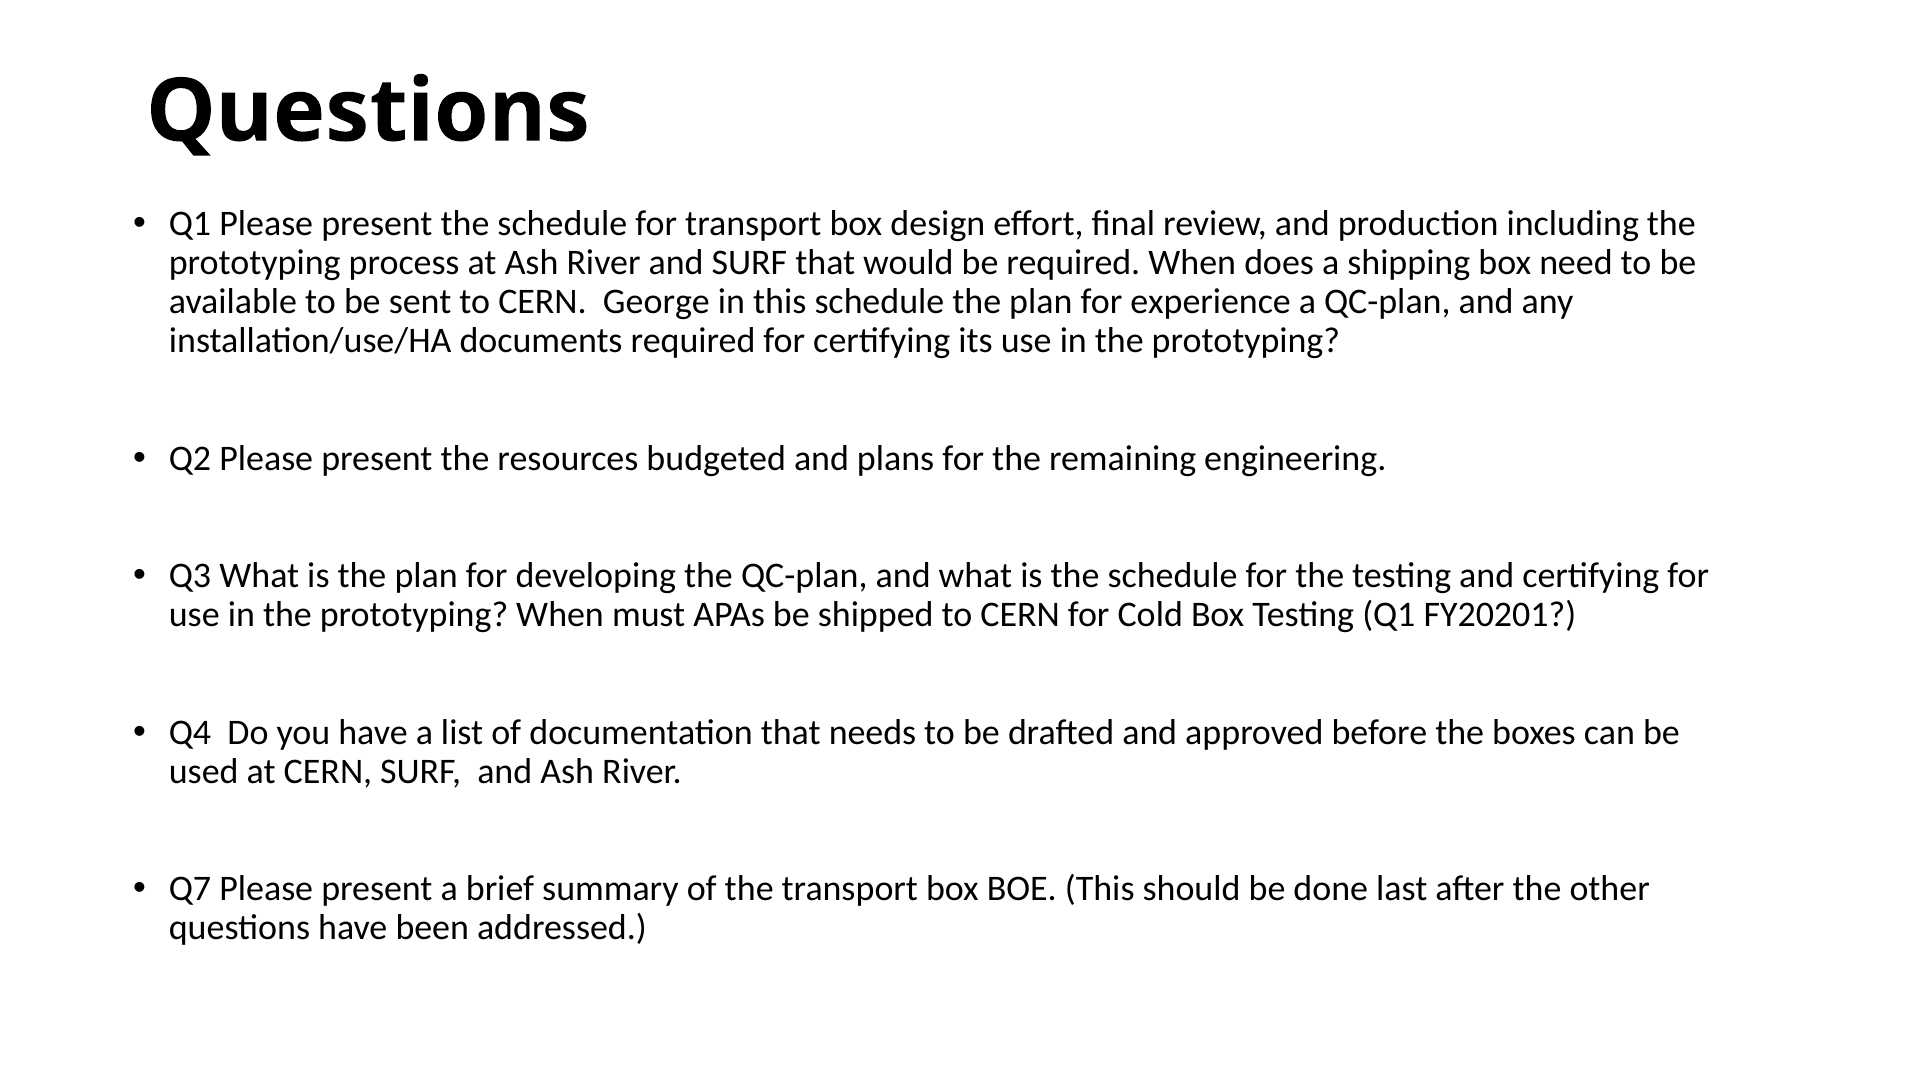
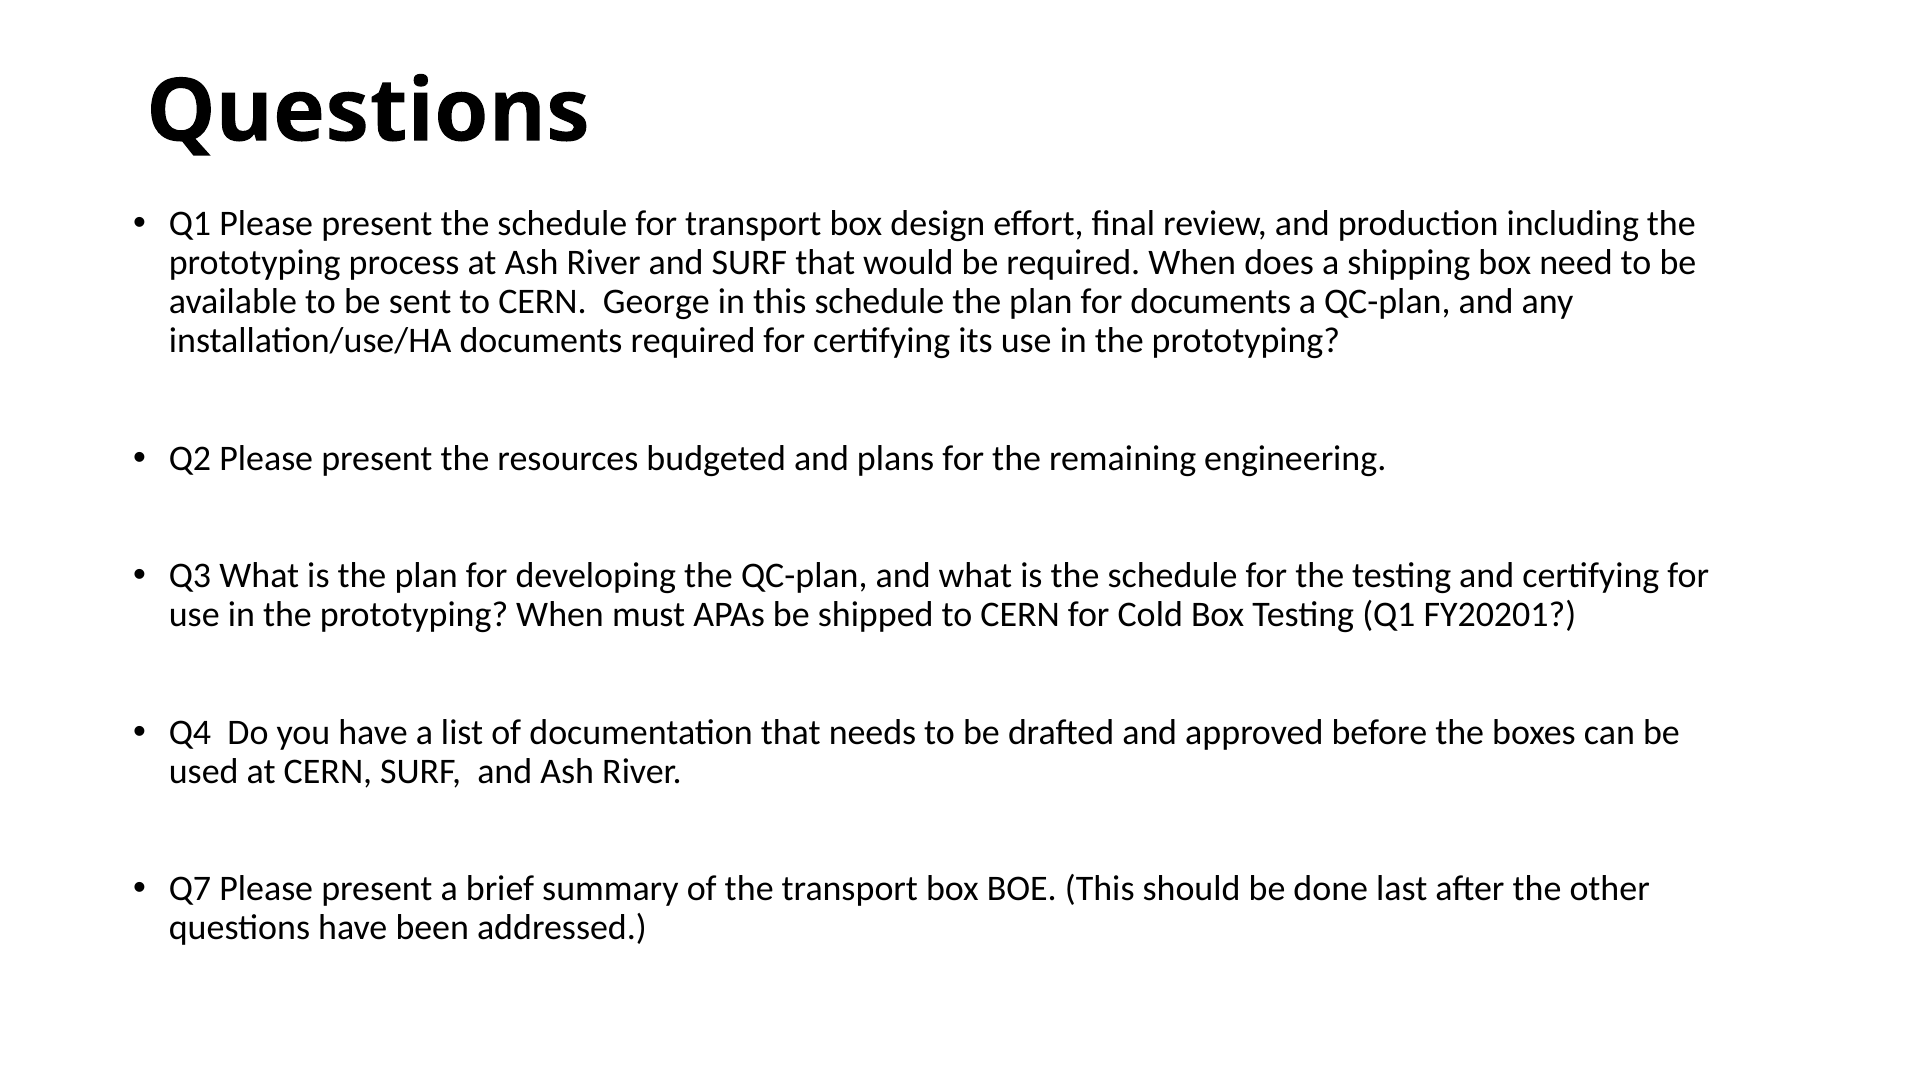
for experience: experience -> documents (1211, 302)
